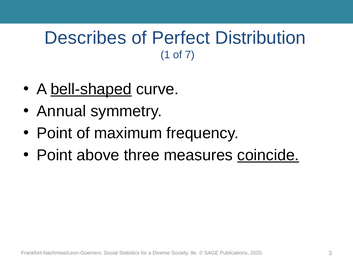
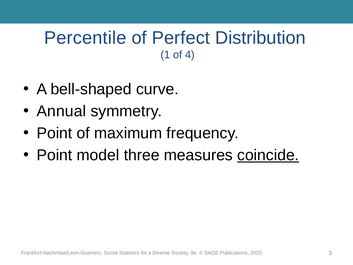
Describes: Describes -> Percentile (85, 38)
7: 7 -> 4 (190, 55)
bell-shaped underline: present -> none (91, 89)
above: above -> model (98, 155)
